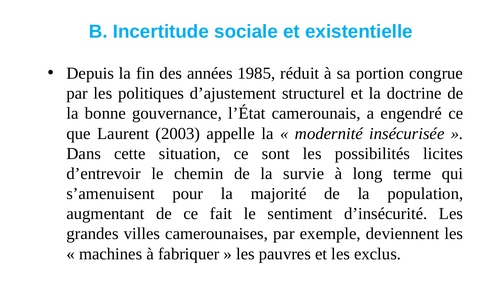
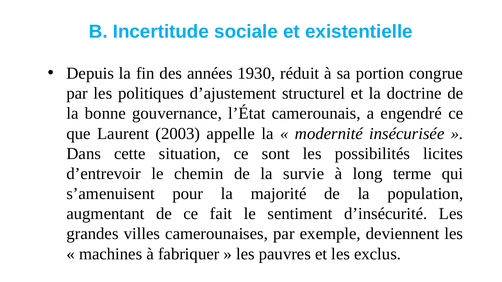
1985: 1985 -> 1930 (256, 73)
